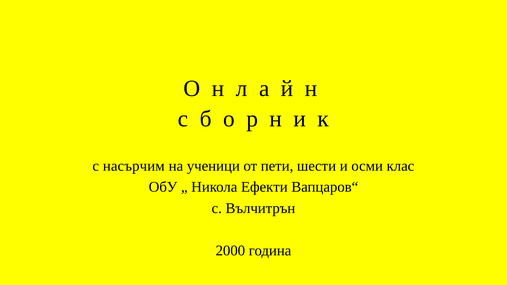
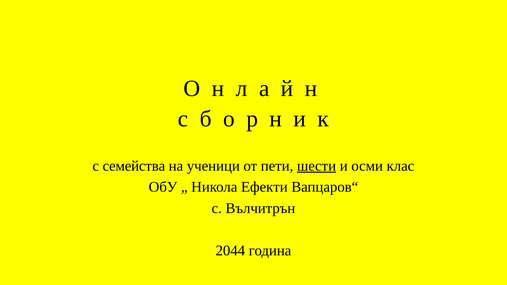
насърчим: насърчим -> семейства (134, 166)
шести underline: none -> present (317, 166)
2000: 2000 -> 2044 (230, 251)
